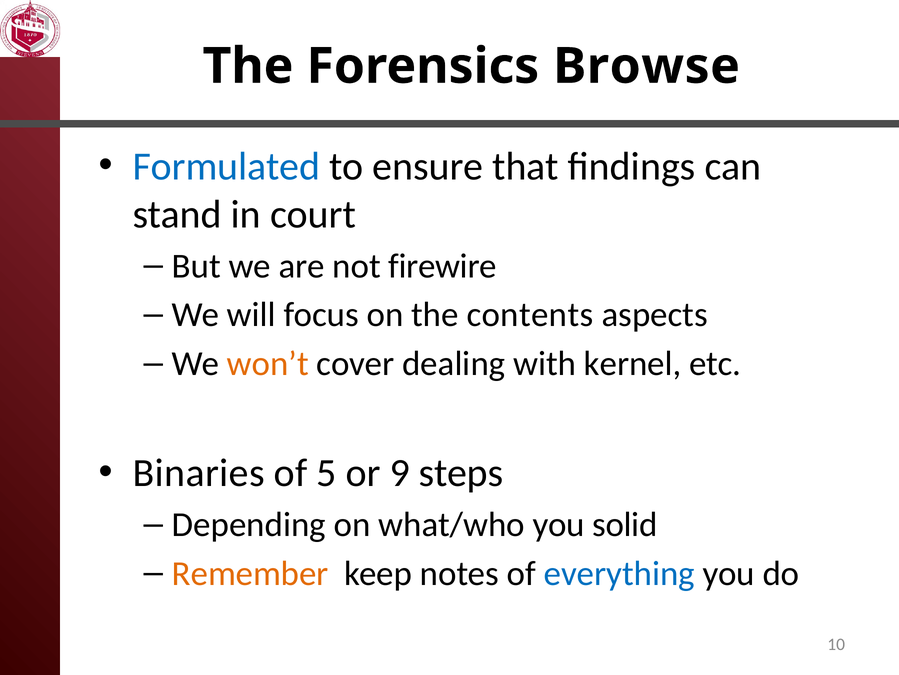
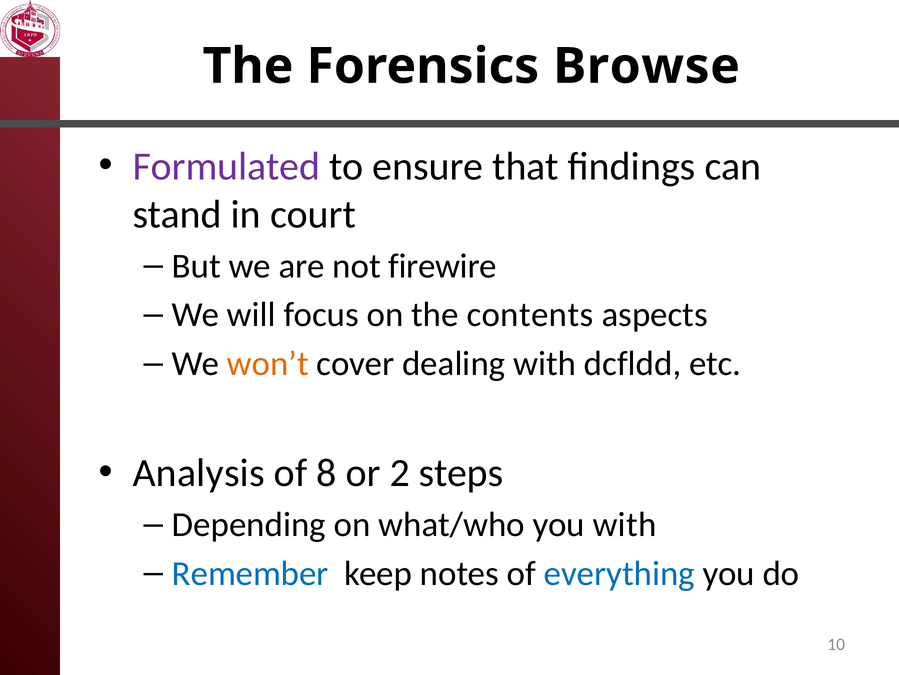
Formulated colour: blue -> purple (226, 166)
kernel: kernel -> dcfldd (633, 363)
Binaries: Binaries -> Analysis (199, 473)
5: 5 -> 8 (326, 473)
9: 9 -> 2 (400, 473)
you solid: solid -> with (625, 524)
Remember colour: orange -> blue (250, 573)
